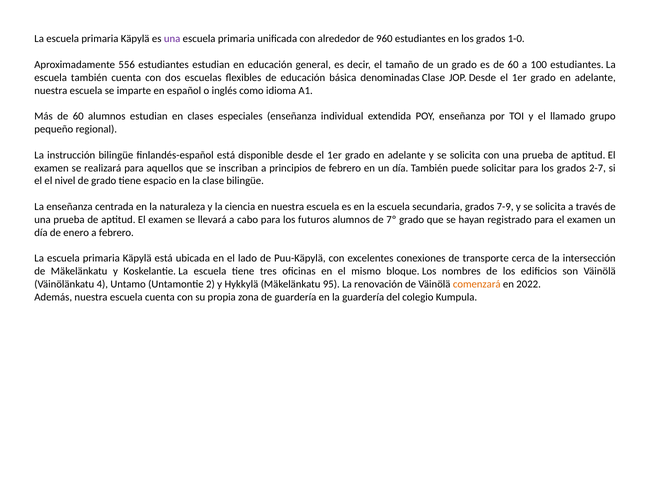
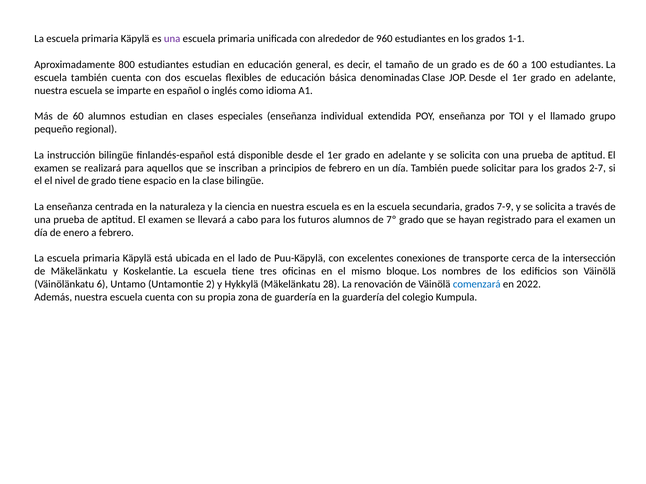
1-0: 1-0 -> 1-1 (516, 39)
556: 556 -> 800 (127, 65)
4: 4 -> 6 (102, 284)
95: 95 -> 28 (331, 284)
comenzará colour: orange -> blue (477, 284)
